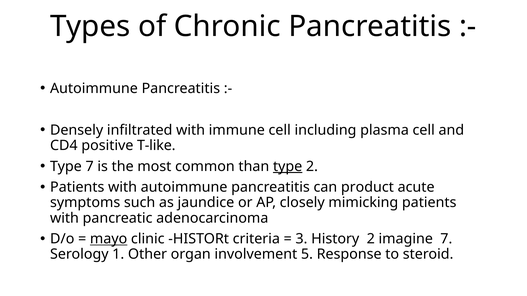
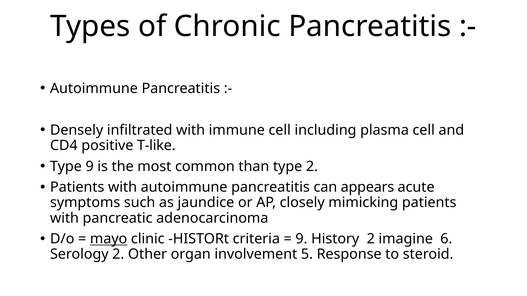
Type 7: 7 -> 9 (90, 167)
type underline: present -> none (288, 167)
product: product -> appears (367, 187)
3: 3 -> 9 (301, 239)
imagine 7: 7 -> 6 (446, 239)
Serology 1: 1 -> 2 (118, 255)
